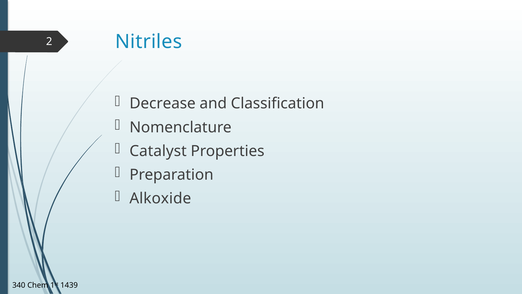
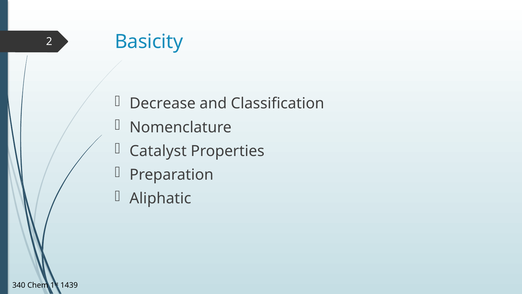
Nitriles: Nitriles -> Basicity (149, 42)
Alkoxide: Alkoxide -> Aliphatic (160, 198)
